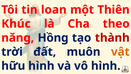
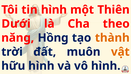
tin loan: loan -> hình (54, 10)
Khúc: Khúc -> Dưới (16, 24)
thành colour: red -> orange (112, 38)
